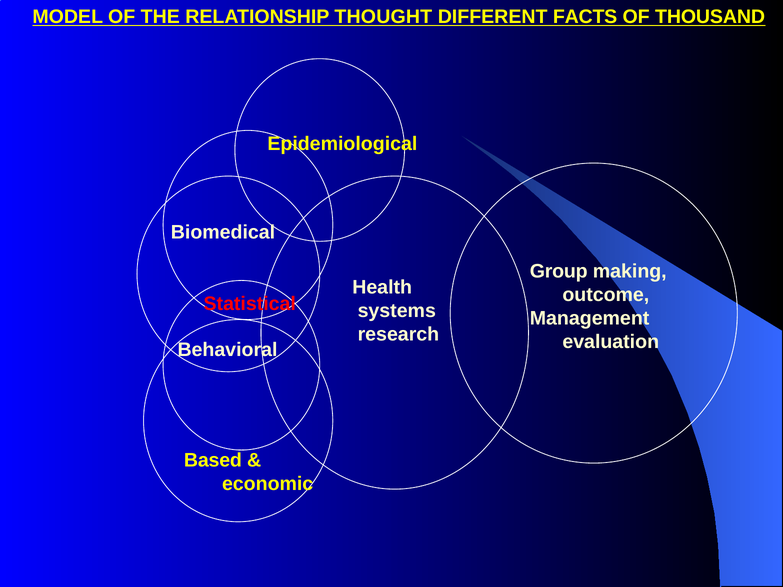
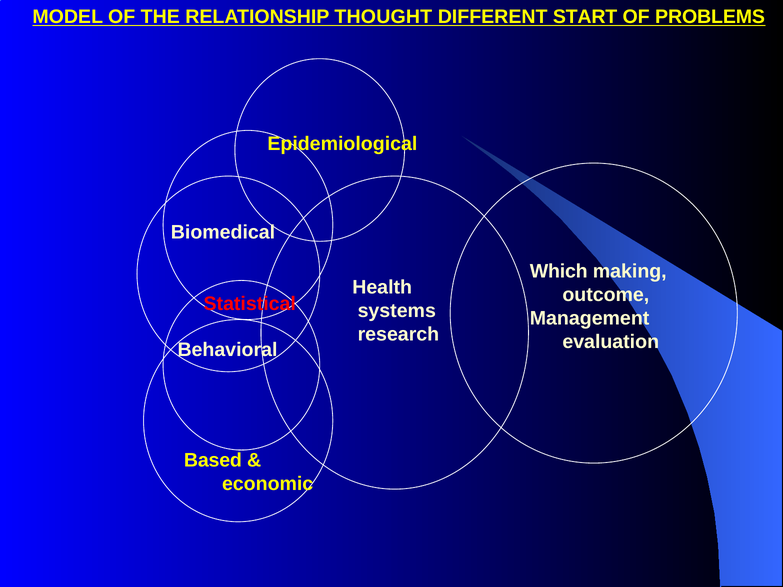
FACTS: FACTS -> START (585, 17)
THOUSAND: THOUSAND -> PROBLEMS (710, 17)
Group: Group -> Which (559, 271)
